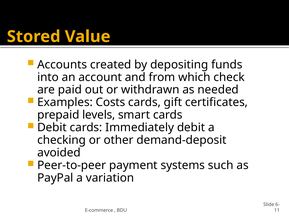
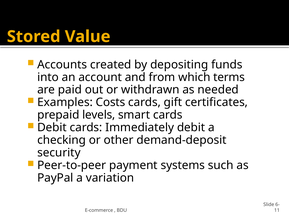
check: check -> terms (229, 77)
avoided: avoided -> security (59, 153)
